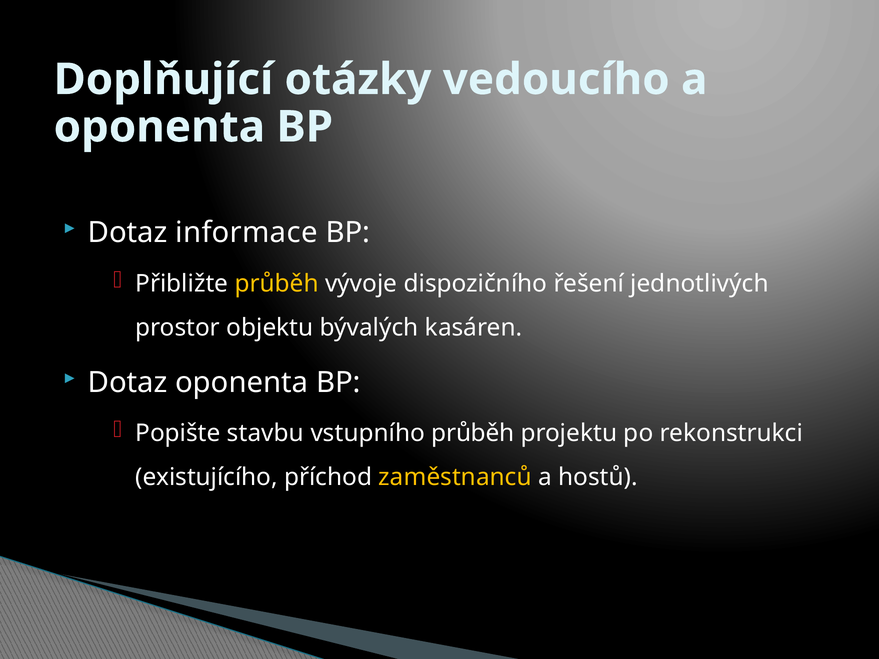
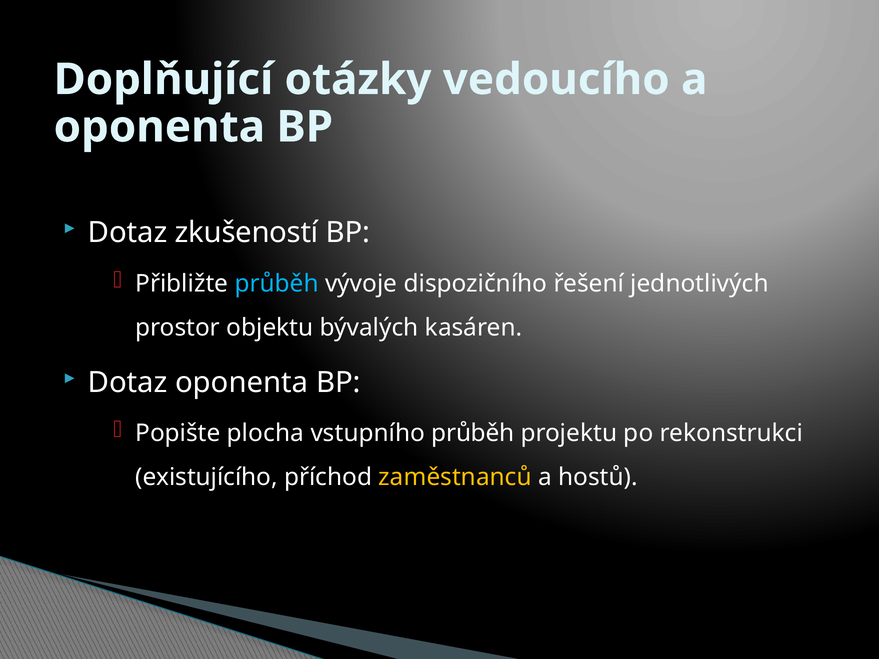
informace: informace -> zkušeností (247, 233)
průběh colour: yellow -> light blue (277, 284)
stavbu: stavbu -> plocha (265, 434)
